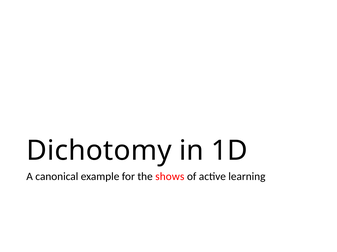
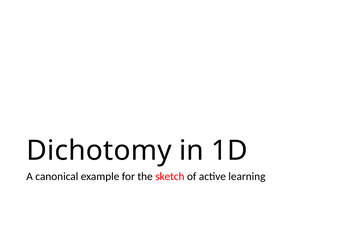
shows: shows -> sketch (170, 177)
